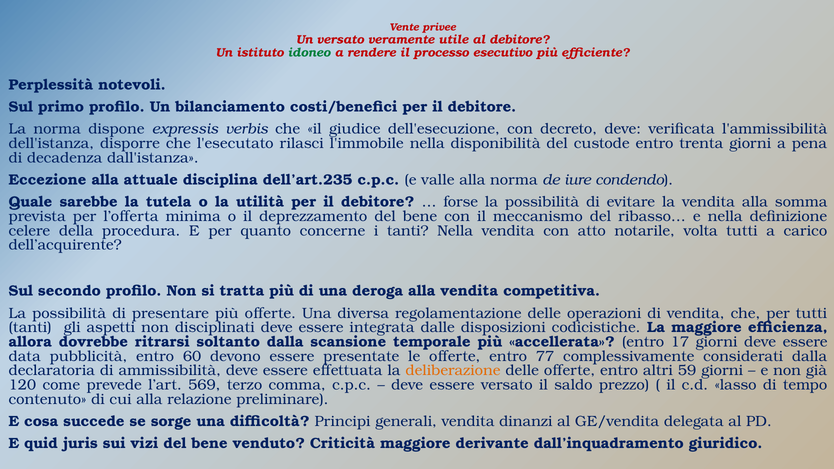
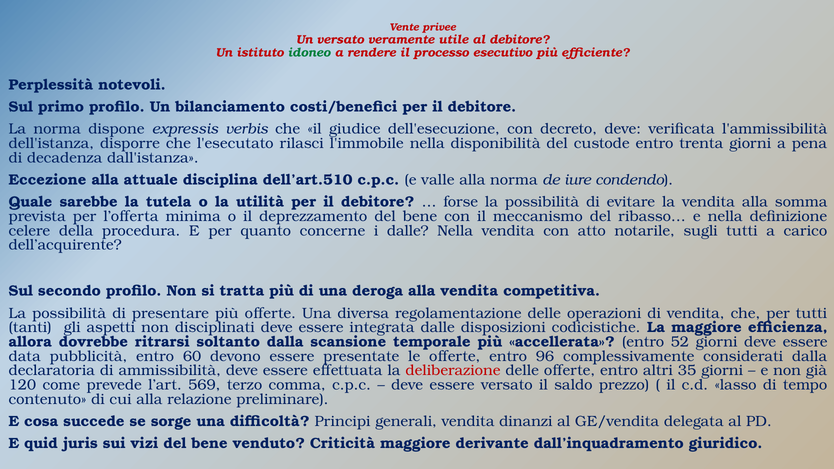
dell’art.235: dell’art.235 -> dell’art.510 (308, 180)
i tanti: tanti -> dalle (408, 231)
volta: volta -> sugli (701, 231)
17: 17 -> 52 (680, 342)
77: 77 -> 96 (545, 356)
deliberazione colour: orange -> red (453, 371)
59: 59 -> 35 (687, 371)
